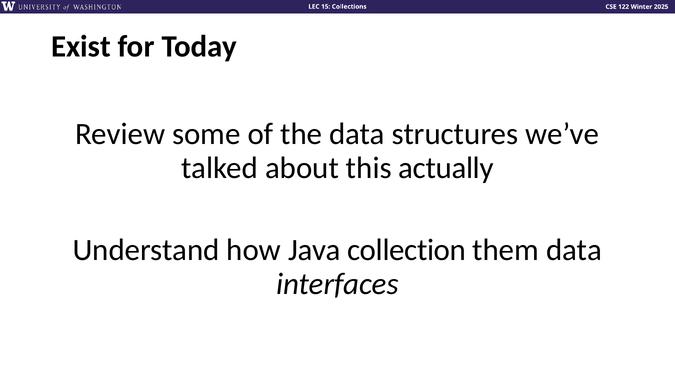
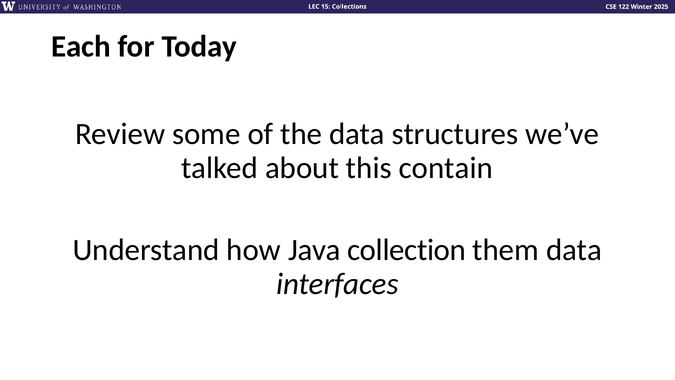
Exist: Exist -> Each (81, 46)
actually: actually -> contain (446, 168)
